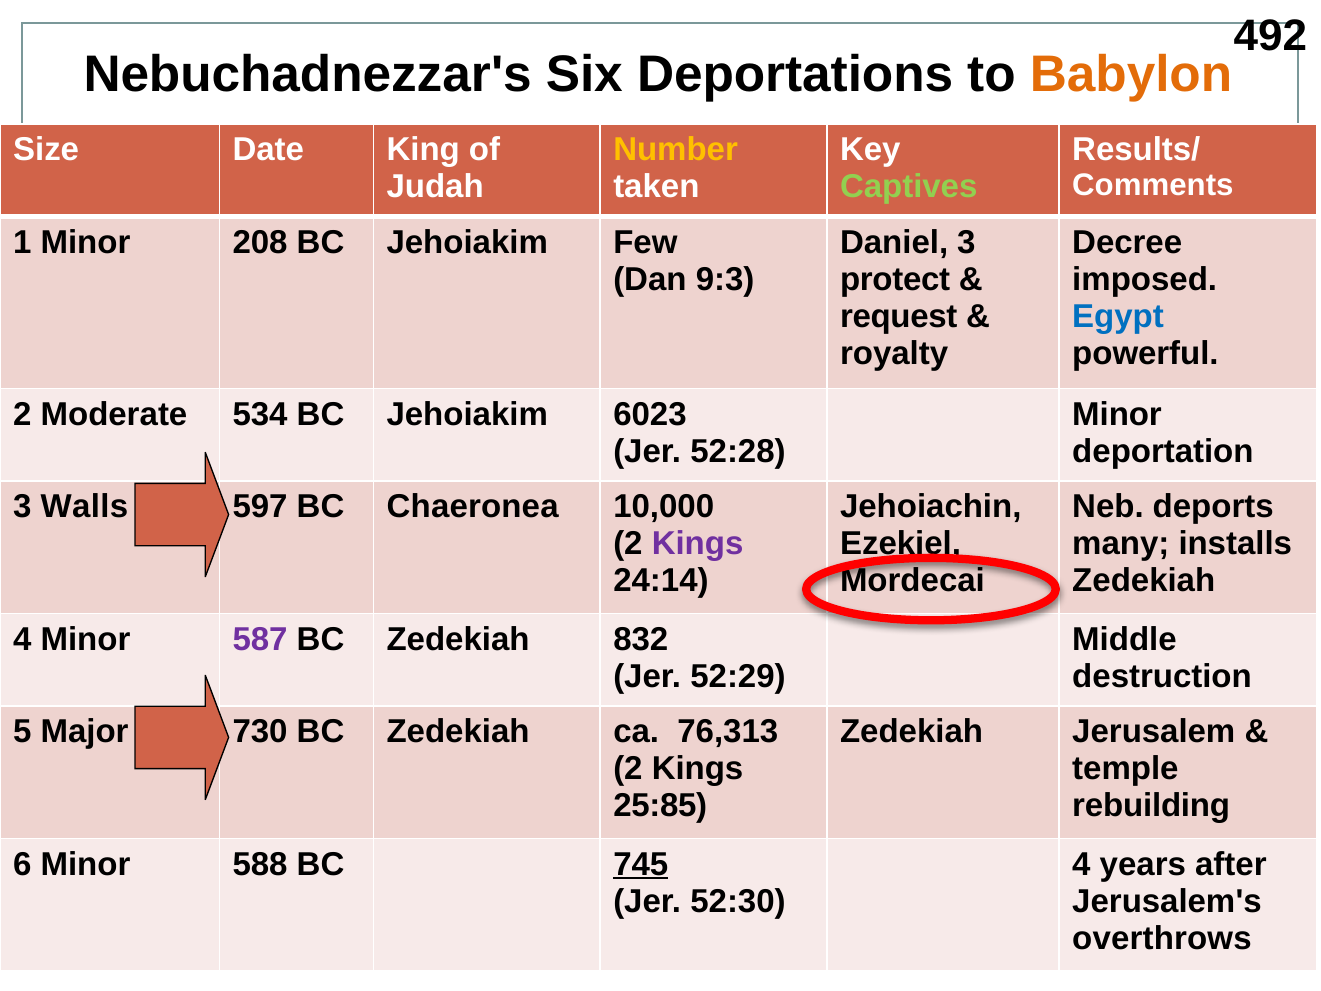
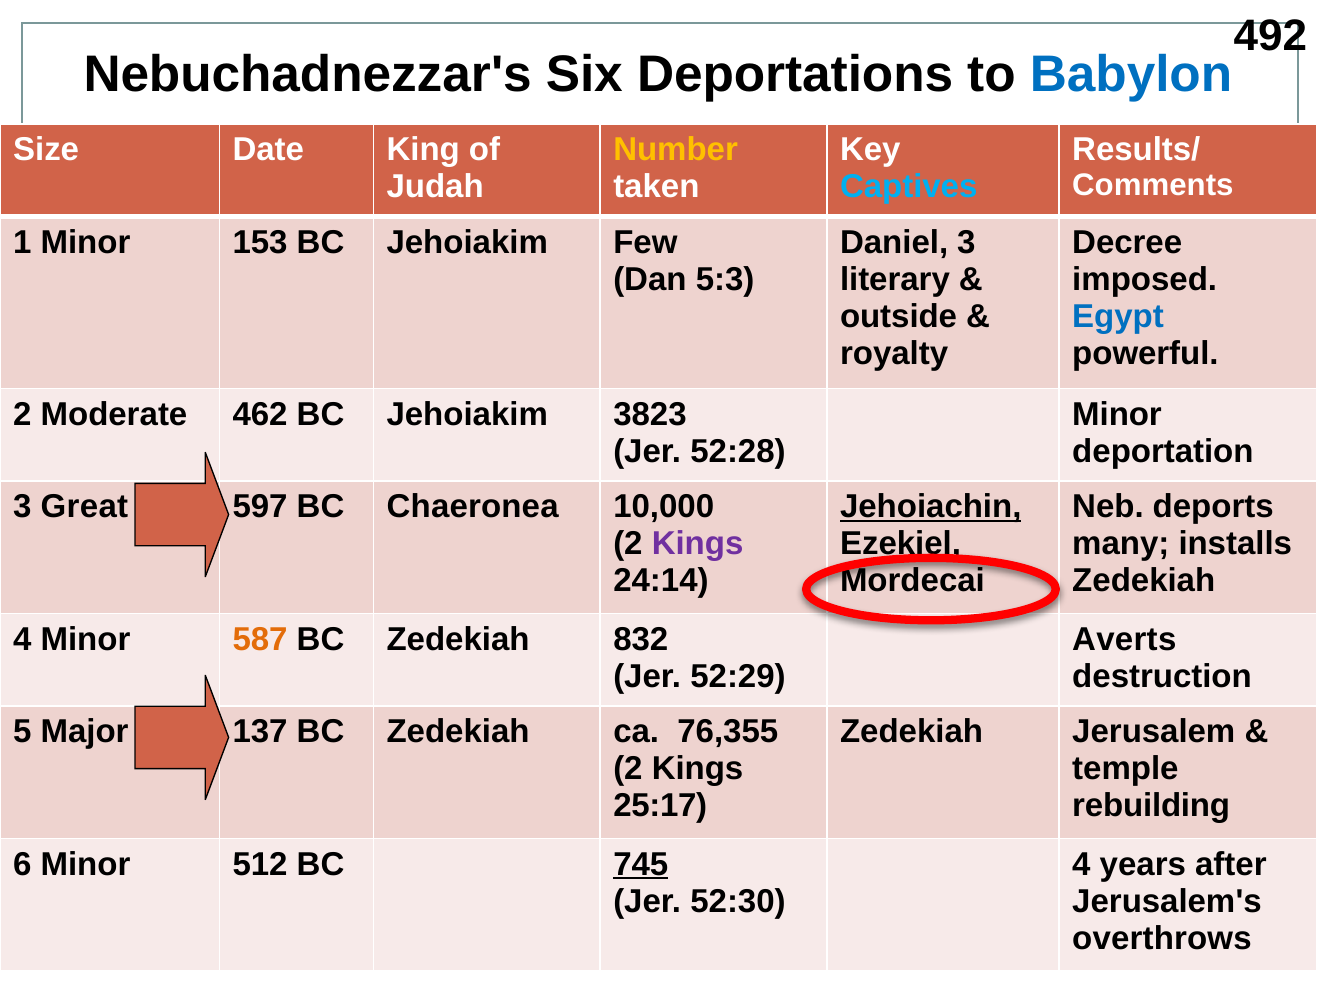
Babylon colour: orange -> blue (1131, 74)
Captives colour: light green -> light blue (909, 186)
208: 208 -> 153 (260, 242)
9:3: 9:3 -> 5:3 (725, 279)
protect: protect -> literary (895, 279)
request: request -> outside (899, 316)
534: 534 -> 462 (260, 414)
6023: 6023 -> 3823 (650, 414)
Walls: Walls -> Great (84, 507)
Jehoiachin underline: none -> present (931, 507)
587 colour: purple -> orange (260, 639)
Middle: Middle -> Averts (1124, 639)
730: 730 -> 137 (260, 732)
76,313: 76,313 -> 76,355 (728, 732)
25:85: 25:85 -> 25:17 (660, 806)
588: 588 -> 512 (260, 864)
